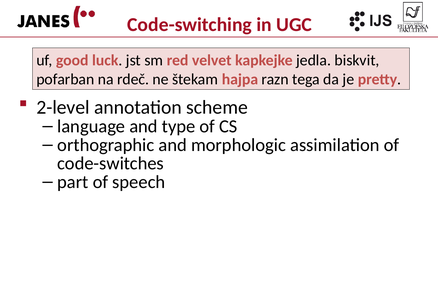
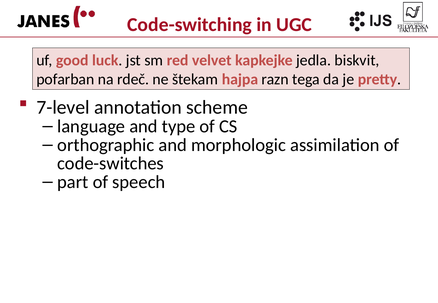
2-level: 2-level -> 7-level (63, 107)
